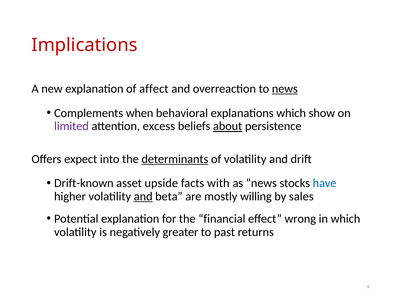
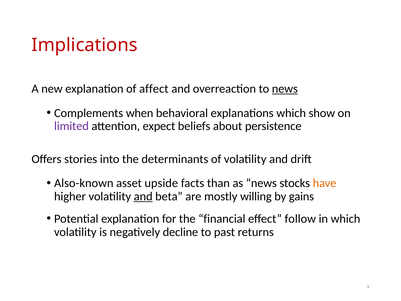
excess: excess -> expect (159, 126)
about underline: present -> none (228, 126)
expect: expect -> stories (81, 159)
determinants underline: present -> none (175, 159)
Drift-known: Drift-known -> Also-known (84, 183)
with: with -> than (218, 183)
have colour: blue -> orange (325, 183)
sales: sales -> gains (301, 196)
wrong: wrong -> follow (300, 219)
greater: greater -> decline (180, 232)
